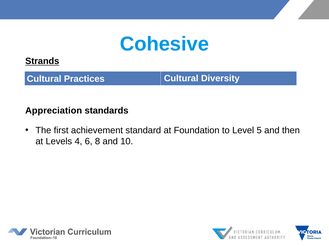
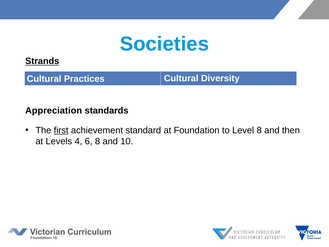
Cohesive: Cohesive -> Societies (164, 44)
first underline: none -> present (61, 130)
Level 5: 5 -> 8 (259, 130)
